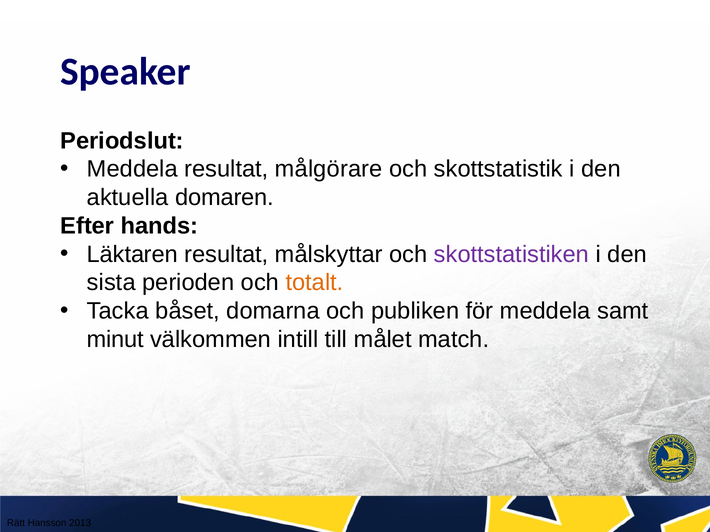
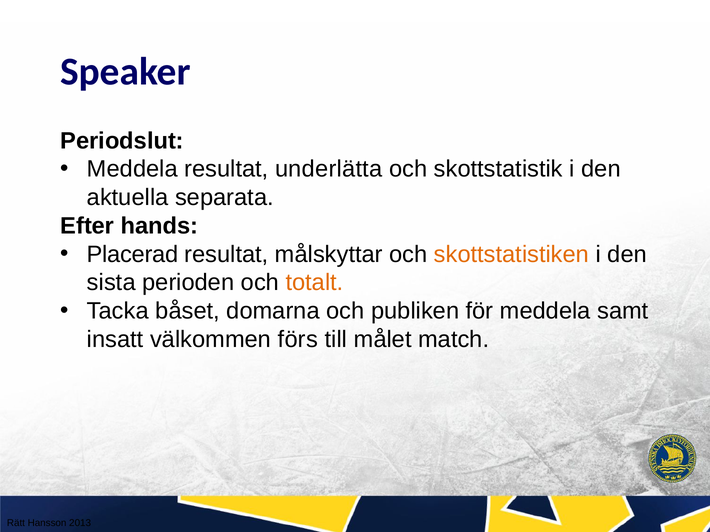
målgörare: målgörare -> underlätta (329, 169)
domaren: domaren -> separata (224, 198)
Läktaren: Läktaren -> Placerad (132, 255)
skottstatistiken colour: purple -> orange (512, 255)
minut: minut -> insatt (115, 340)
intill: intill -> förs (298, 340)
